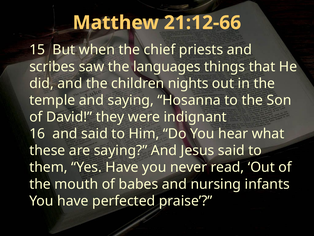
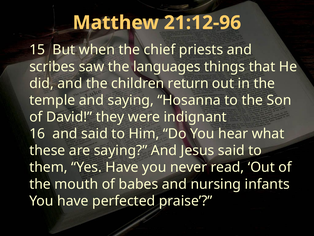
21:12-66: 21:12-66 -> 21:12-96 (202, 23)
nights: nights -> return (188, 83)
